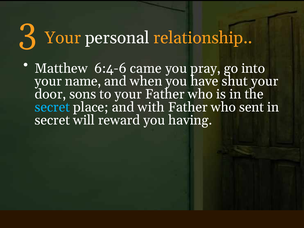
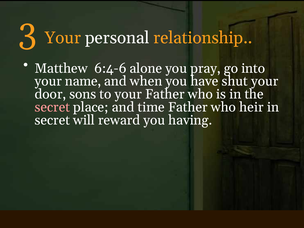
came: came -> alone (146, 68)
secret colour: light blue -> pink (52, 107)
with: with -> time (151, 107)
sent: sent -> heir (252, 107)
